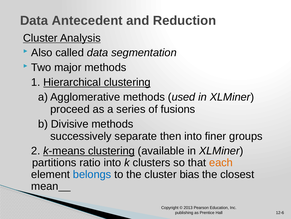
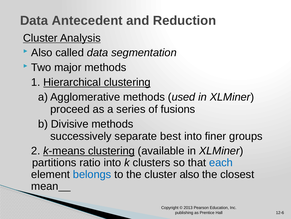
then: then -> best (171, 136)
each colour: orange -> blue (221, 162)
cluster bias: bias -> also (189, 174)
